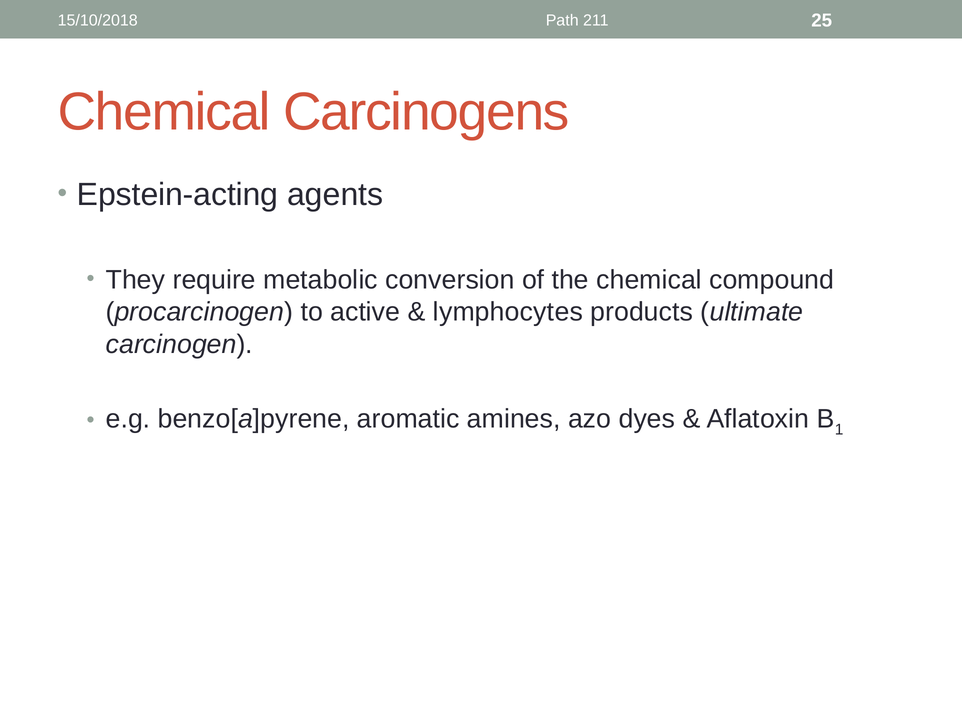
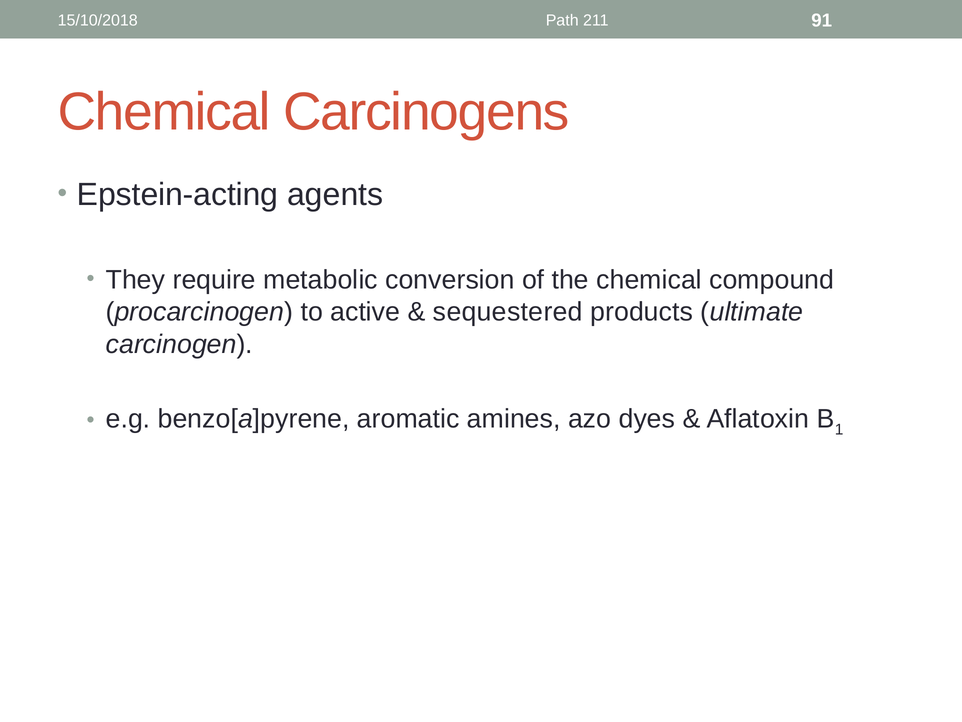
25: 25 -> 91 (822, 21)
lymphocytes: lymphocytes -> sequestered (508, 312)
